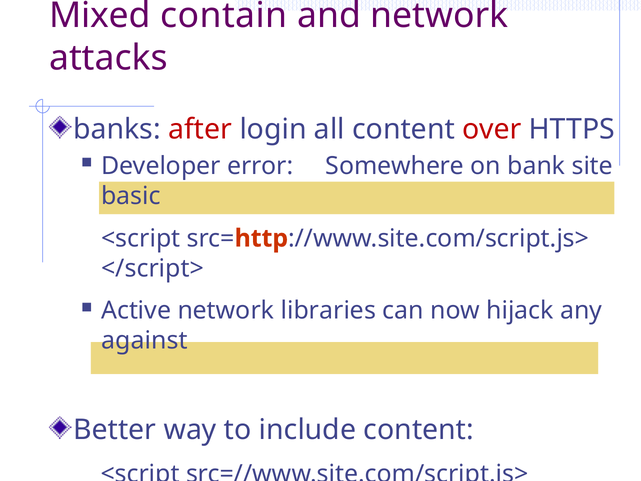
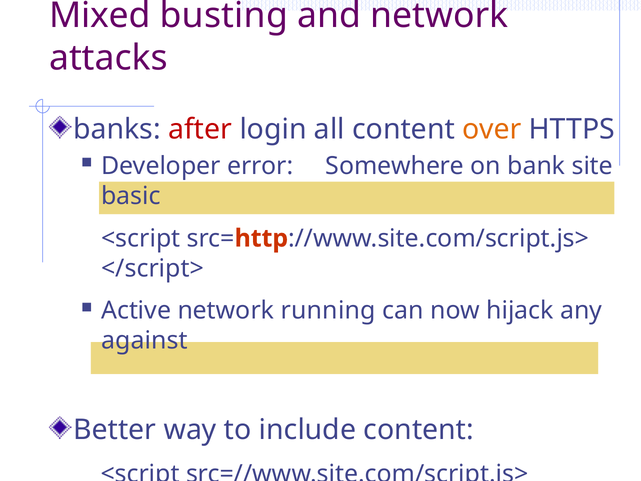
contain: contain -> busting (224, 15)
over colour: red -> orange (492, 129)
libraries: libraries -> running (328, 311)
